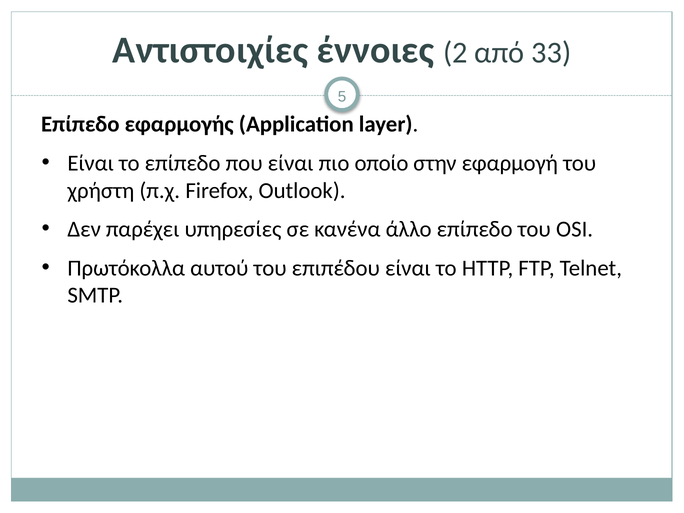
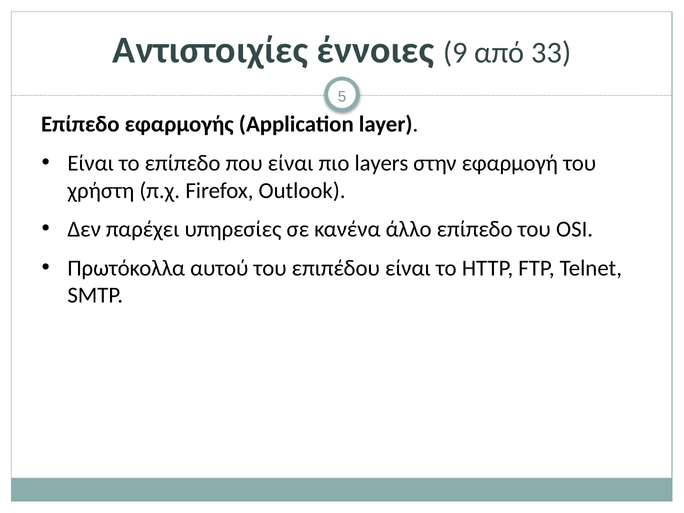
2: 2 -> 9 (455, 53)
οποίο: οποίο -> layers (381, 163)
